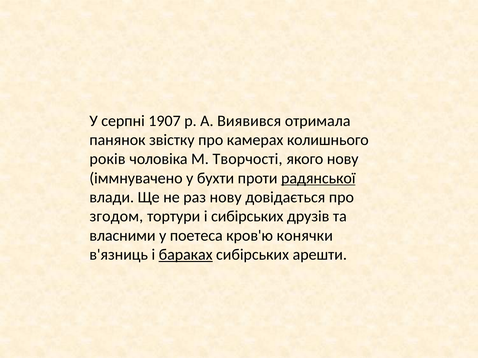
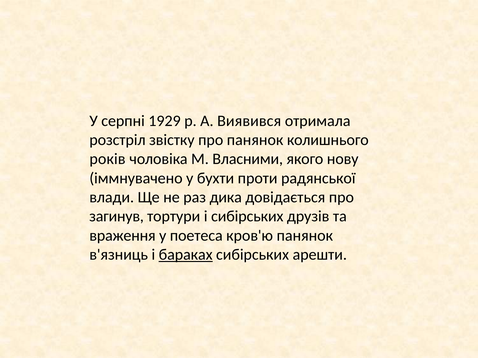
1907: 1907 -> 1929 (165, 121)
панянок: панянок -> розстріл (117, 140)
про камерах: камерах -> панянок (255, 140)
Творчості: Творчості -> Власними (248, 159)
радянської underline: present -> none (318, 178)
раз нову: нову -> дика (226, 198)
згодом: згодом -> загинув (117, 217)
власними: власними -> враження (122, 236)
кров'ю конячки: конячки -> панянок (305, 236)
